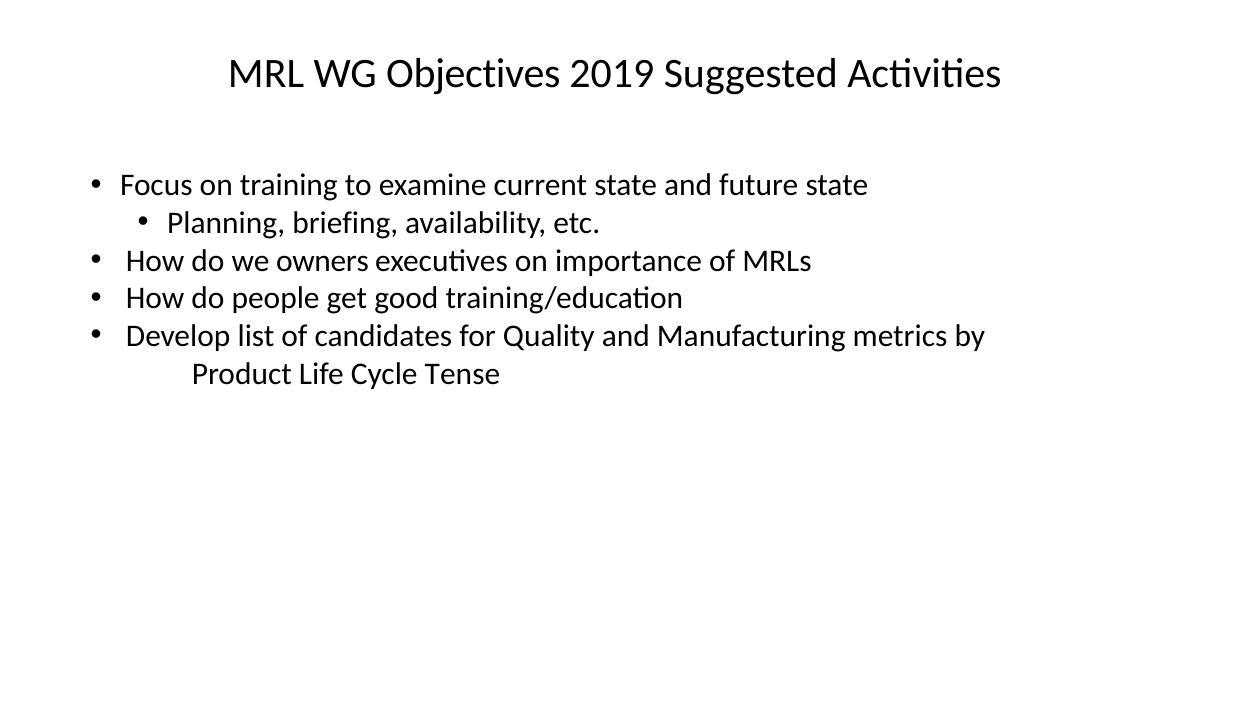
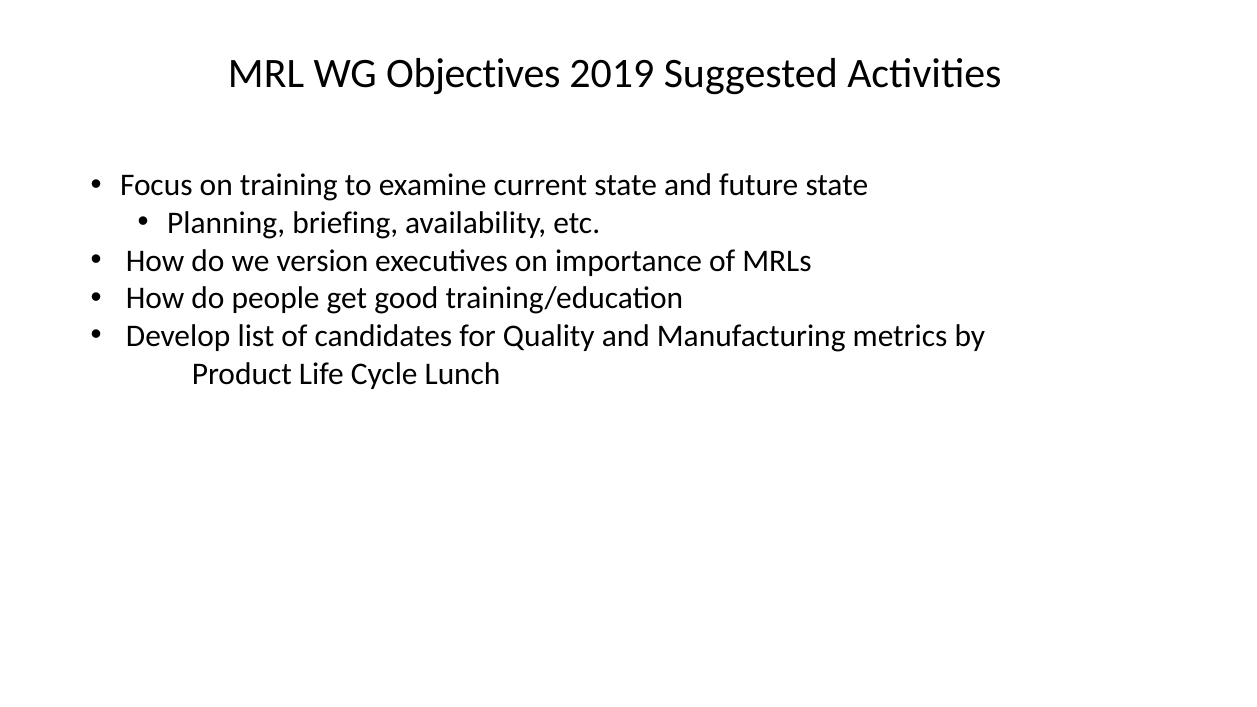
owners: owners -> version (322, 261)
Tense: Tense -> Lunch (463, 374)
